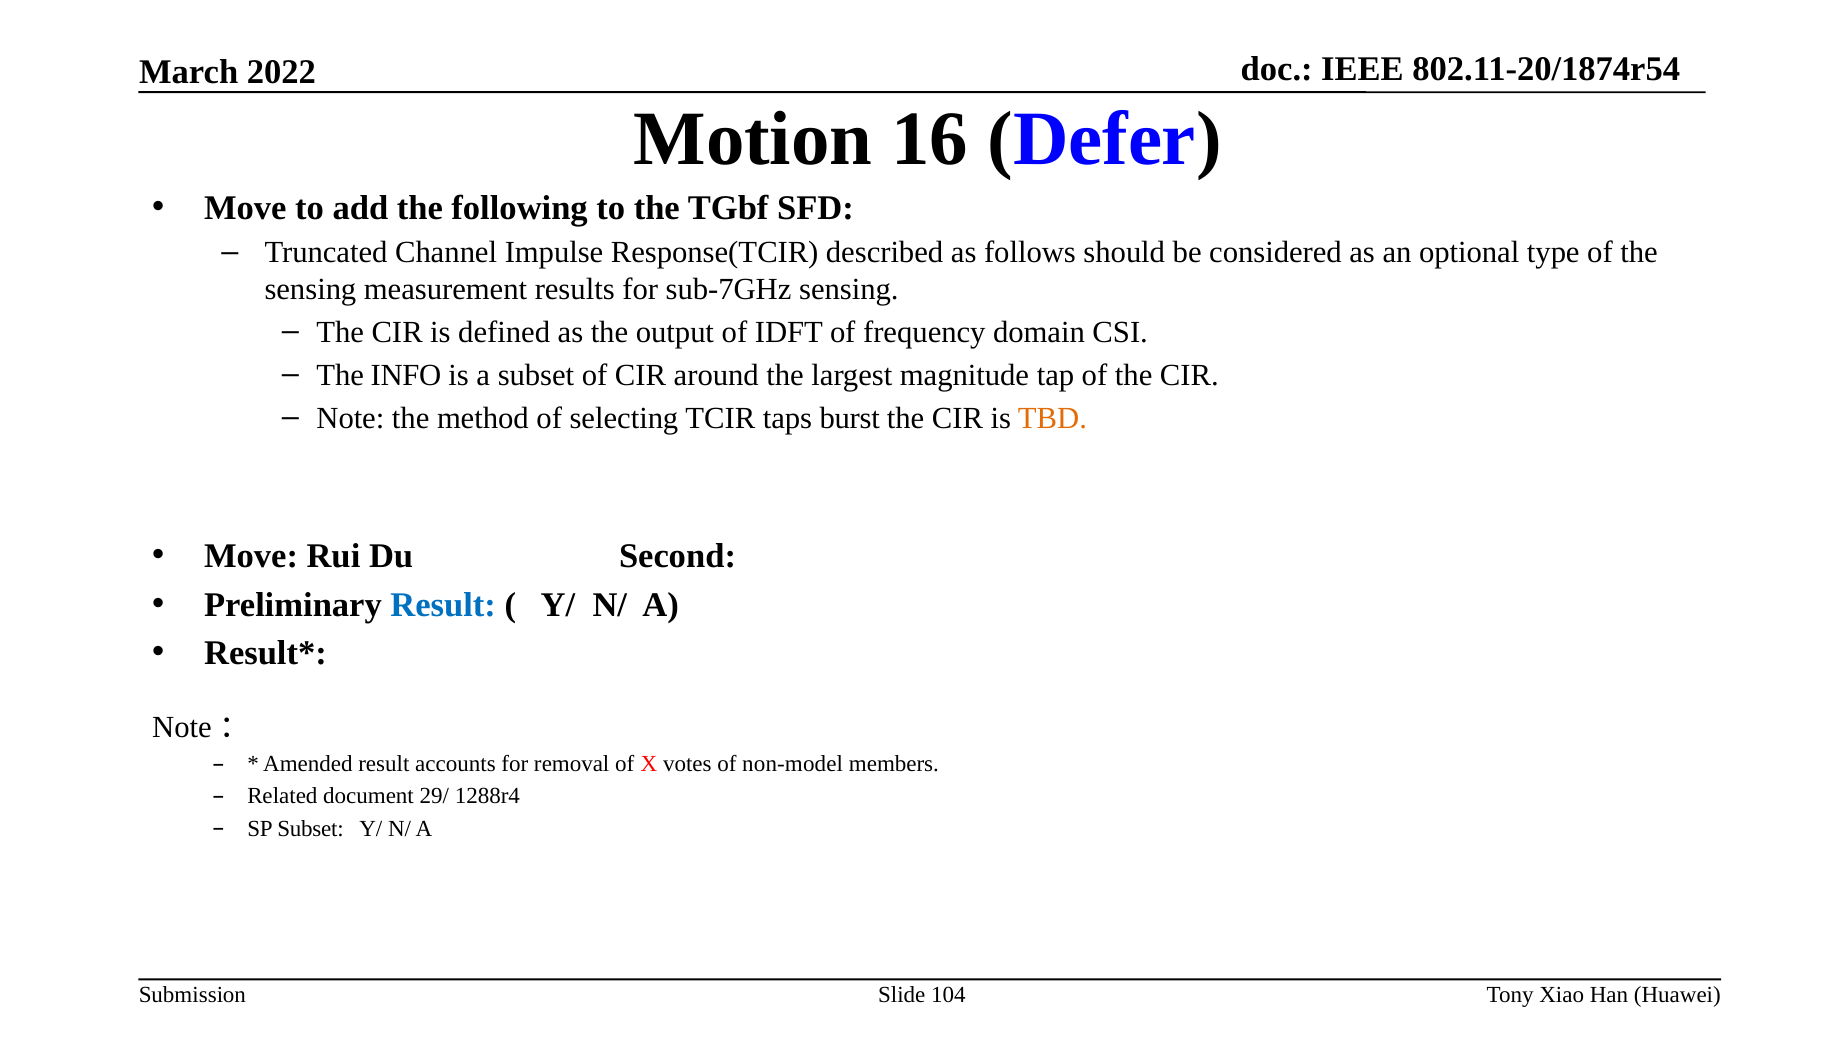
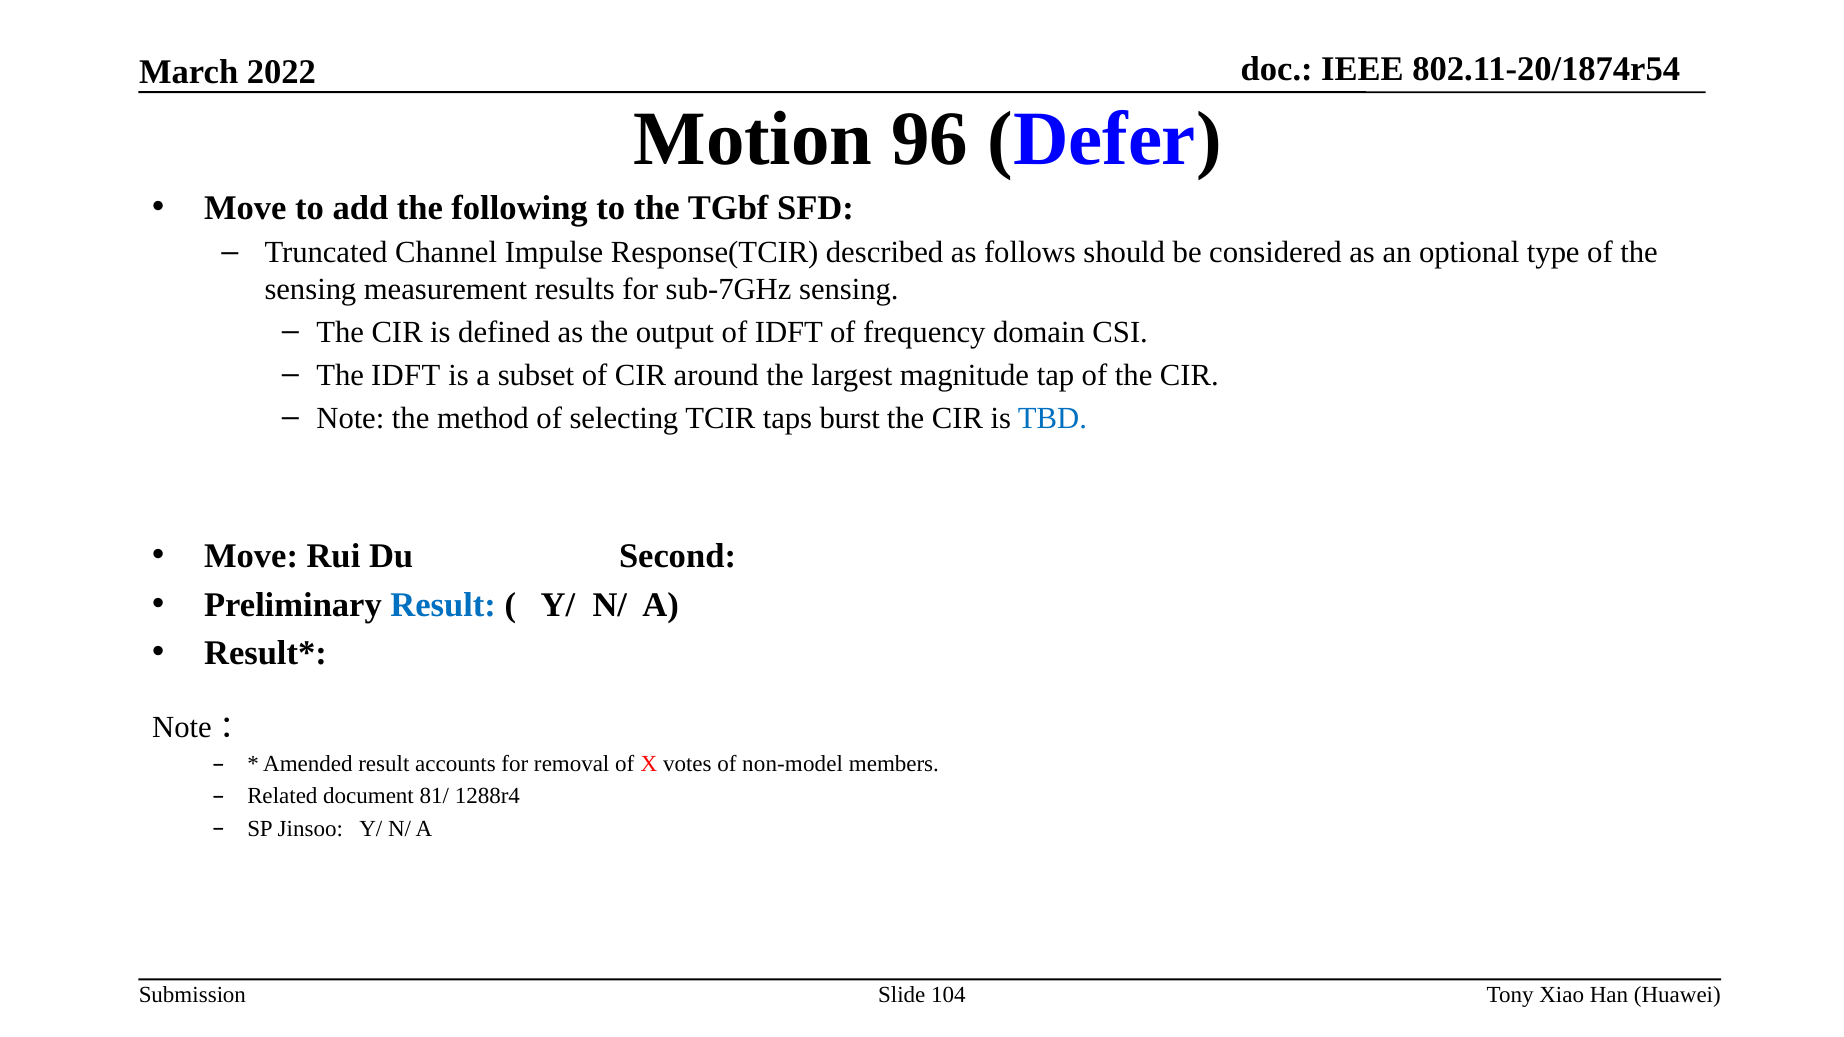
16: 16 -> 96 (930, 139)
The INFO: INFO -> IDFT (406, 376)
TBD colour: orange -> blue (1052, 419)
29/: 29/ -> 81/ (434, 797)
SP Subset: Subset -> Jinsoo (310, 829)
